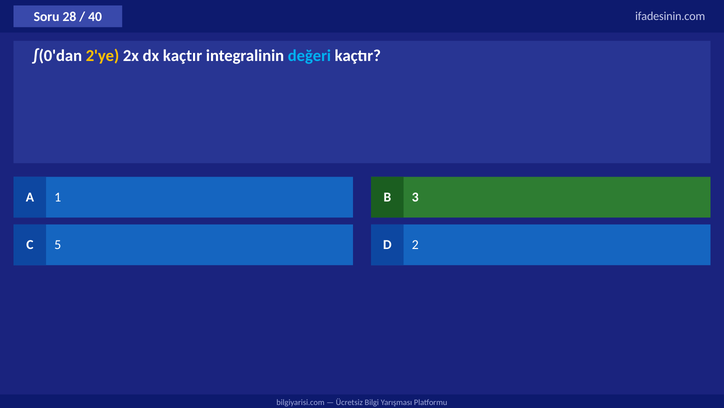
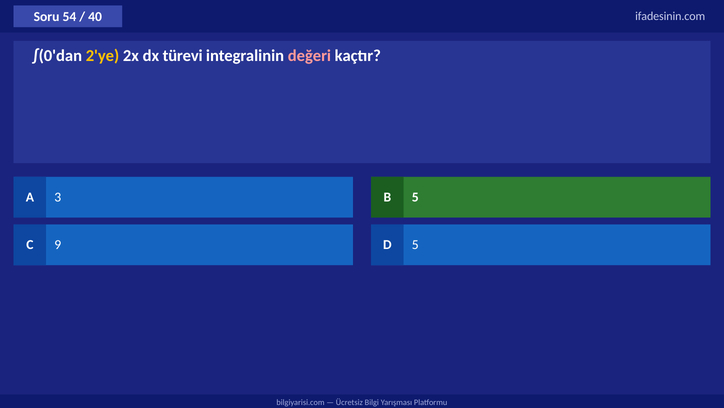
28: 28 -> 54 (69, 17)
dx kaçtır: kaçtır -> türevi (183, 56)
değeri colour: light blue -> pink (309, 56)
1: 1 -> 3 (58, 197)
B 3: 3 -> 5 (415, 197)
5: 5 -> 9 (58, 245)
D 2: 2 -> 5 (415, 245)
